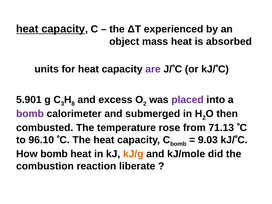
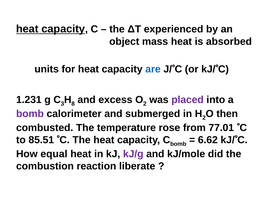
are colour: purple -> blue (153, 69)
5.901: 5.901 -> 1.231 (29, 100)
71.13: 71.13 -> 77.01 (221, 128)
96.10: 96.10 -> 85.51 (41, 140)
9.03: 9.03 -> 6.62 (208, 140)
How bomb: bomb -> equal (54, 154)
kJ/g colour: orange -> purple (133, 154)
